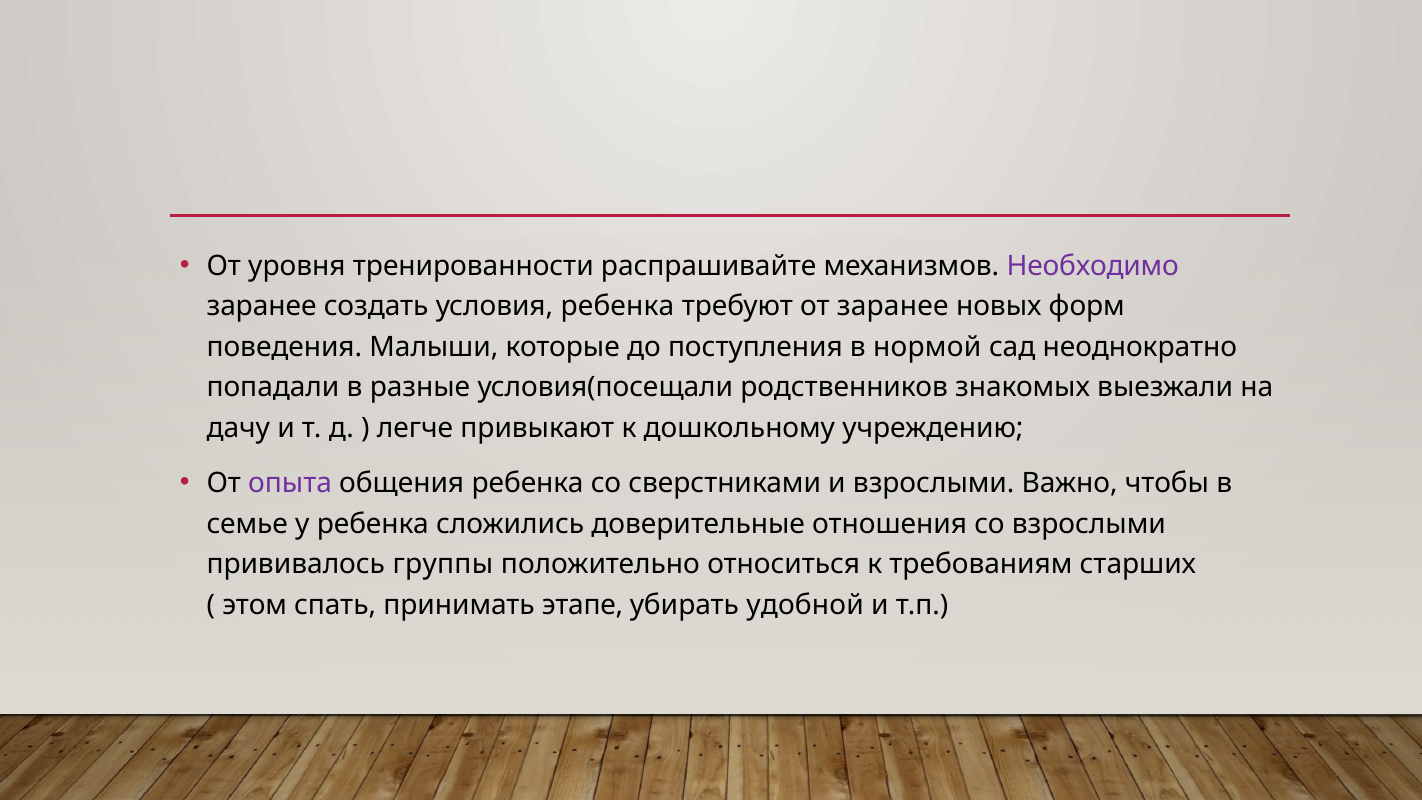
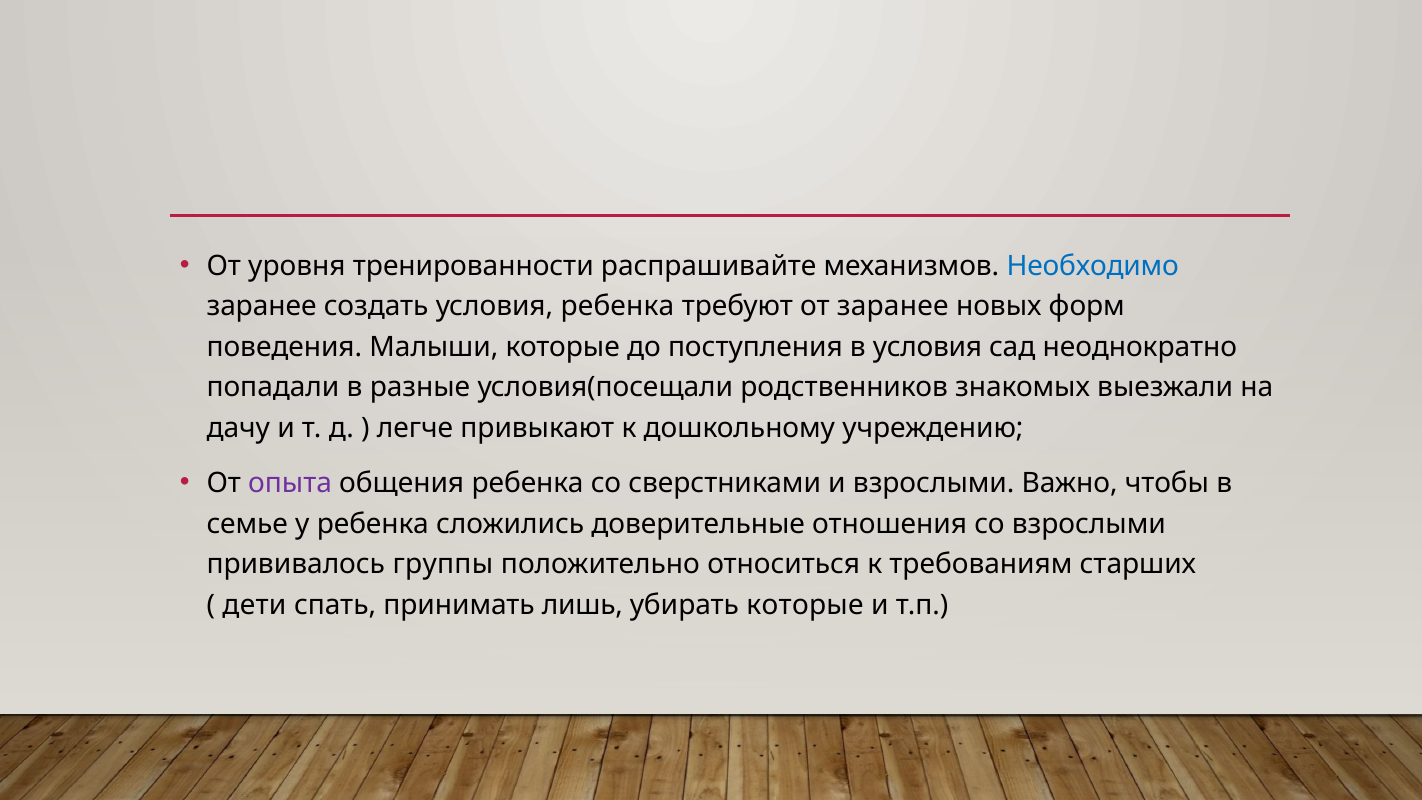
Необходимо colour: purple -> blue (1093, 266)
в нормой: нормой -> условия (927, 347)
этом: этом -> дети (254, 605)
этапе: этапе -> лишь (582, 605)
убирать удобной: удобной -> которые (805, 605)
